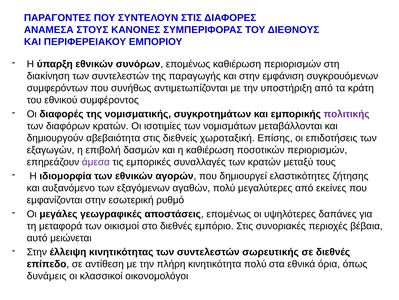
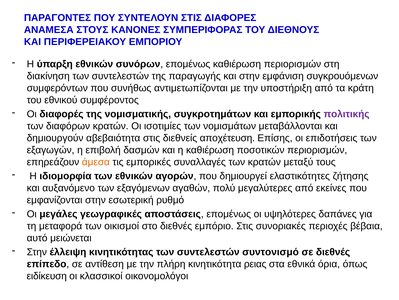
χωροταξική: χωροταξική -> αποχέτευση (227, 138)
άμεσα colour: purple -> orange (96, 162)
σωρευτικής: σωρευτικής -> συντονισμό (271, 252)
κινητικότητα πολύ: πολύ -> ρειας (255, 264)
δυνάμεις: δυνάμεις -> ειδίκευση (47, 275)
